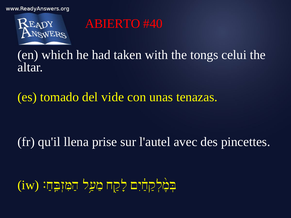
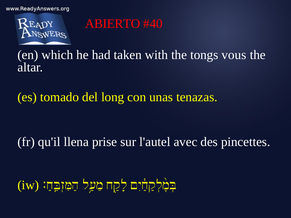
celui: celui -> vous (234, 55)
vide: vide -> long (113, 97)
